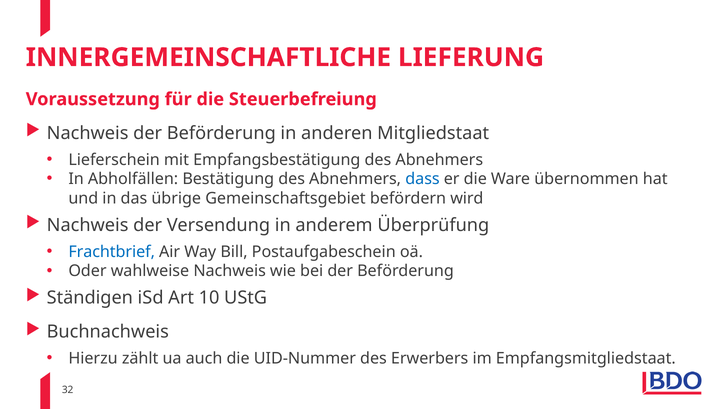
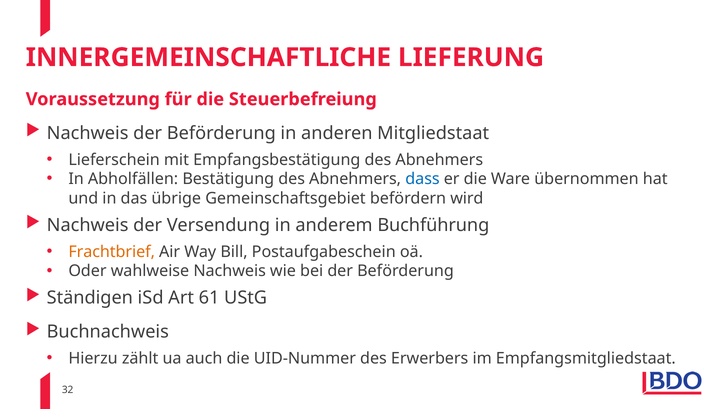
Überprüfung: Überprüfung -> Buchführung (433, 225)
Frachtbrief colour: blue -> orange (112, 252)
10: 10 -> 61 (209, 298)
